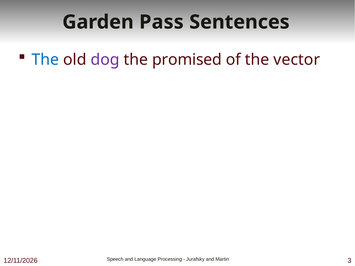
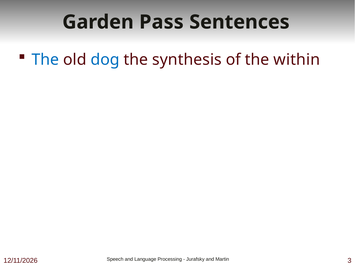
dog colour: purple -> blue (105, 60)
promised: promised -> synthesis (187, 60)
vector: vector -> within (297, 60)
